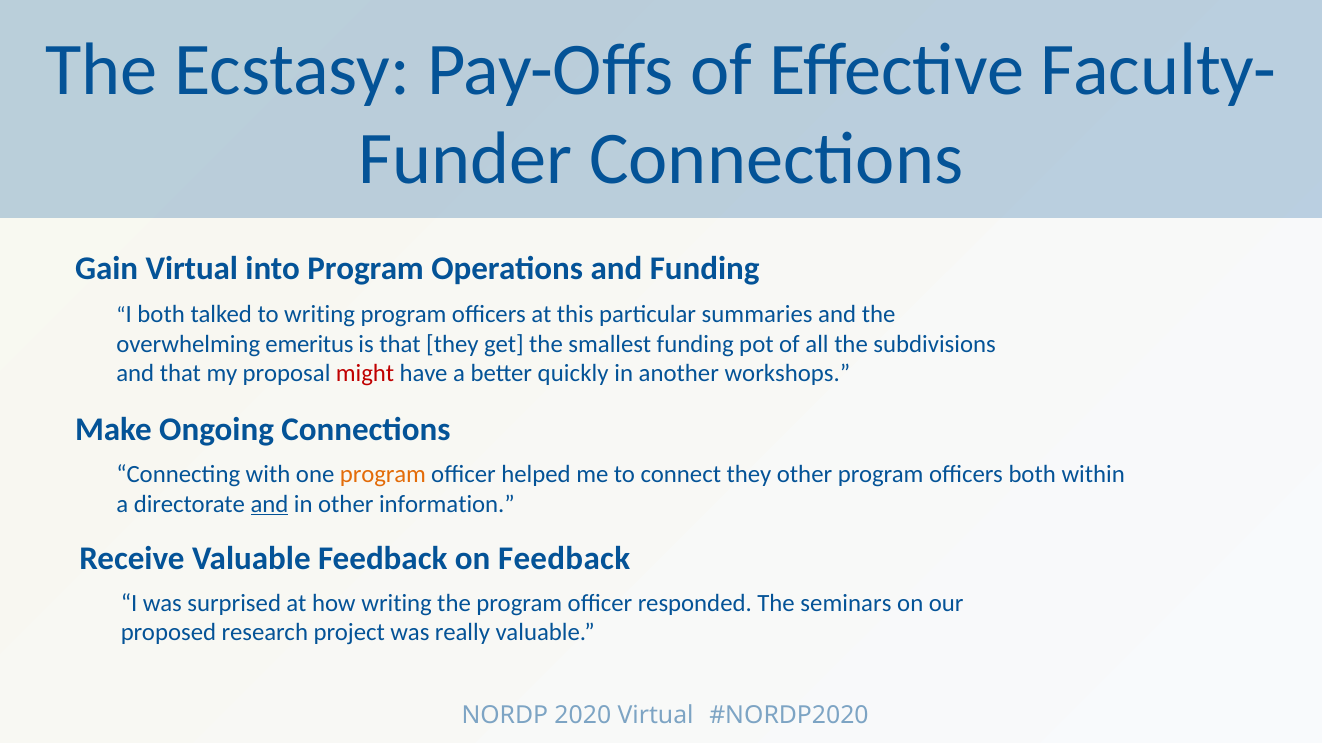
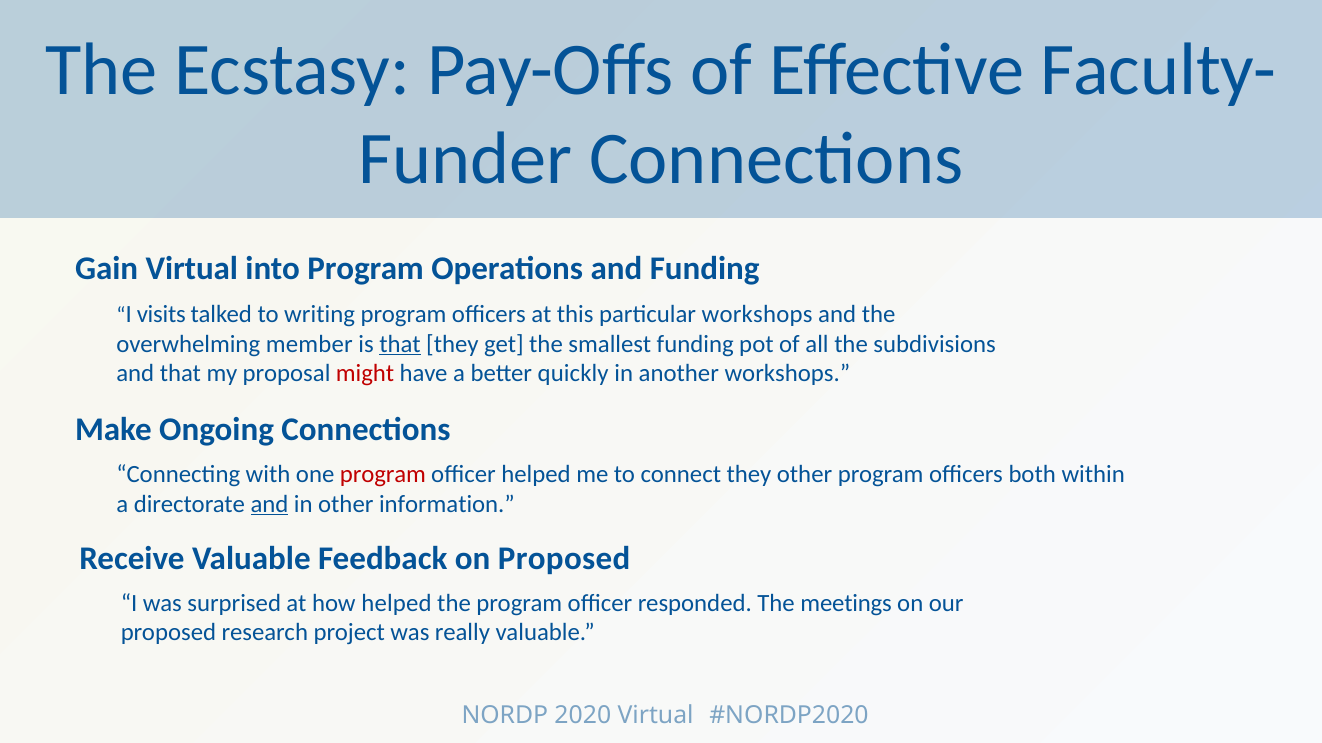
I both: both -> visits (161, 315)
particular summaries: summaries -> workshops (757, 315)
emeritus: emeritus -> member (309, 344)
that underline: none -> present (400, 344)
program colour: orange -> red (383, 475)
on Feedback: Feedback -> Proposed (564, 559)
how writing: writing -> helped (396, 603)
seminars: seminars -> meetings (846, 603)
